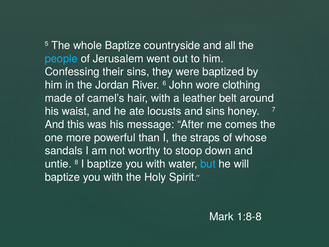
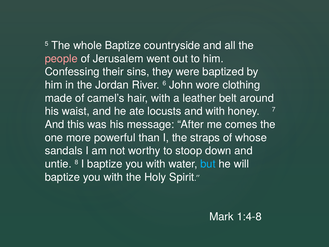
people colour: light blue -> pink (61, 59)
and sins: sins -> with (215, 111)
1:8-8: 1:8-8 -> 1:4-8 (249, 217)
